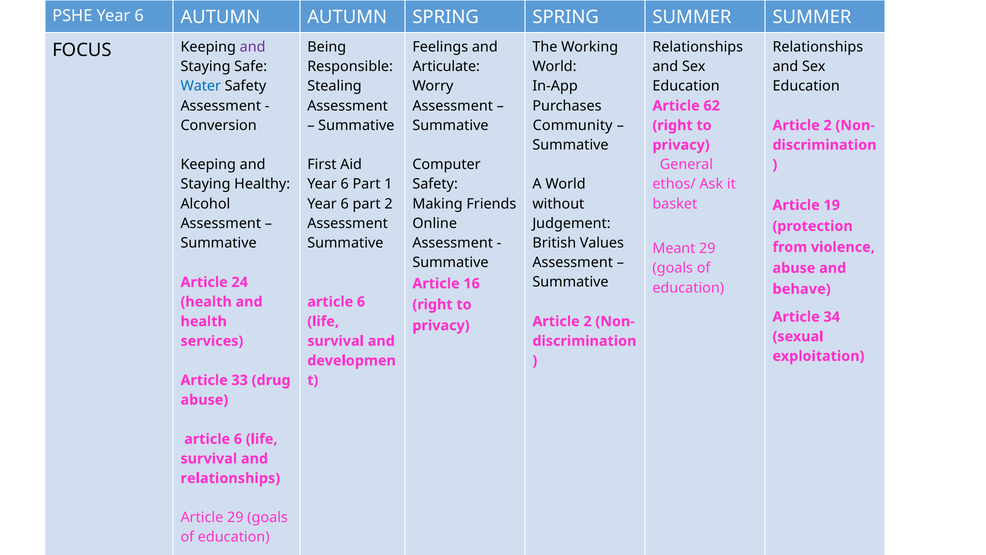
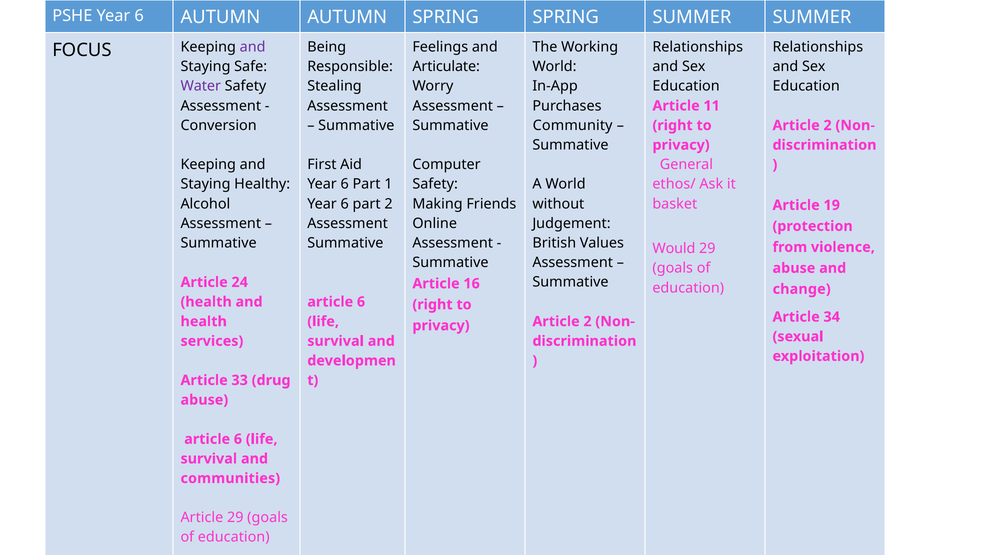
Water colour: blue -> purple (201, 86)
62: 62 -> 11 (712, 106)
Meant: Meant -> Would (674, 248)
behave: behave -> change (802, 289)
relationships: relationships -> communities (230, 478)
